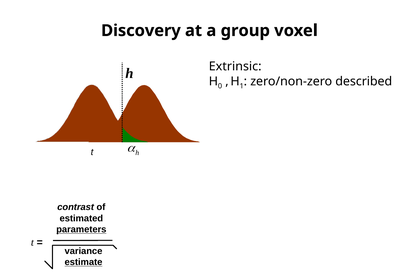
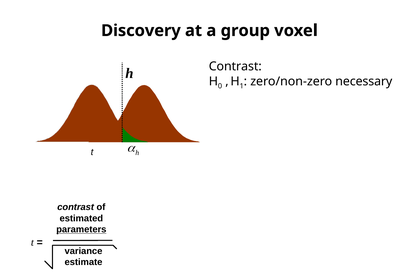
Extrinsic: Extrinsic -> Contrast (235, 66)
described: described -> necessary (364, 81)
estimate underline: present -> none (84, 262)
